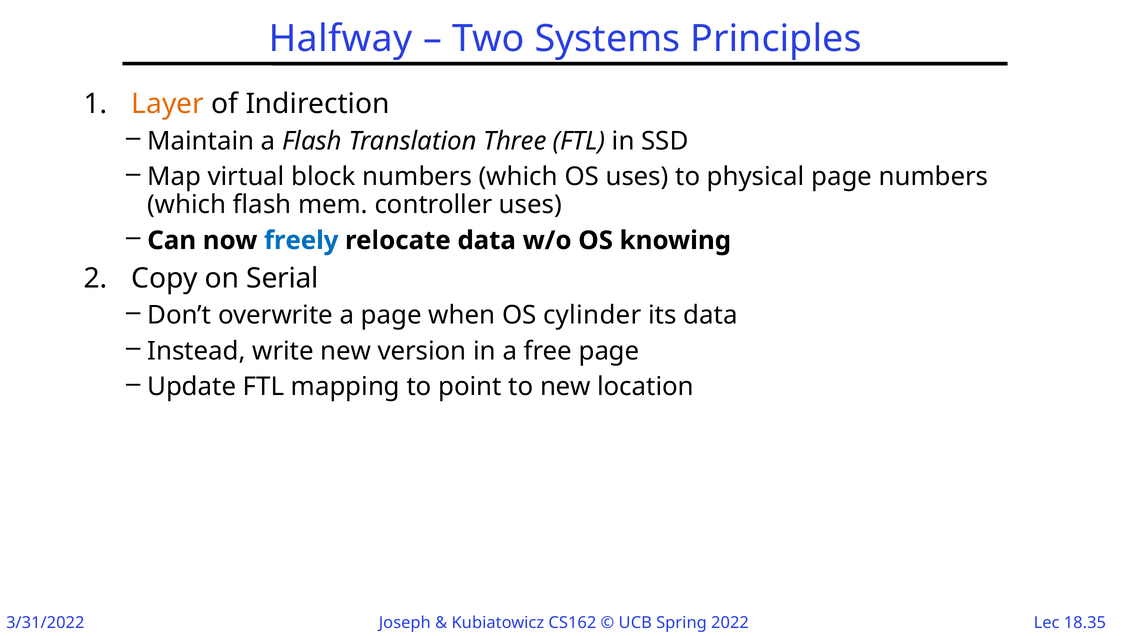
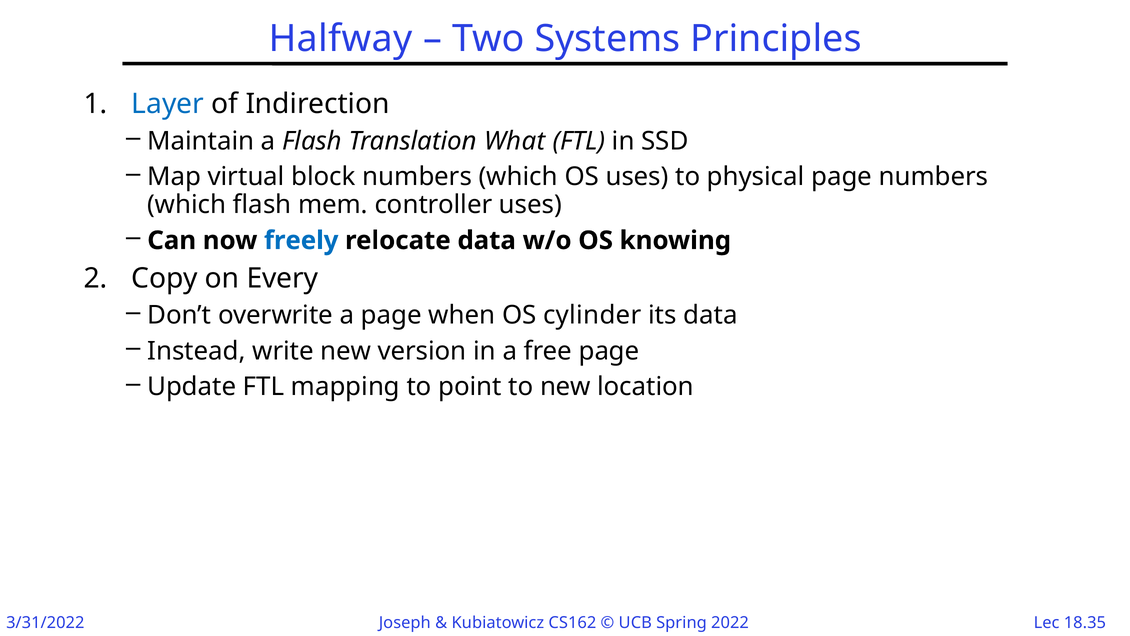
Layer colour: orange -> blue (168, 104)
Three: Three -> What (515, 141)
Serial: Serial -> Every (282, 278)
